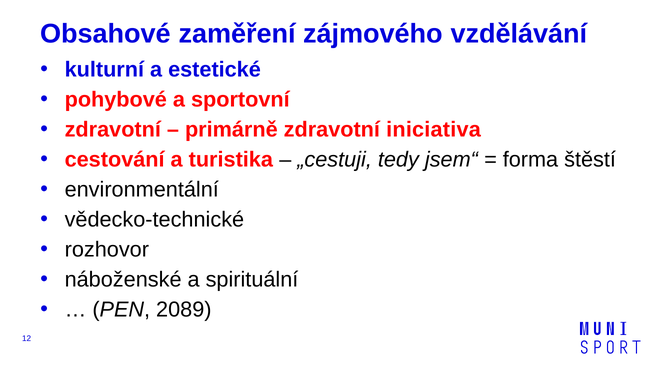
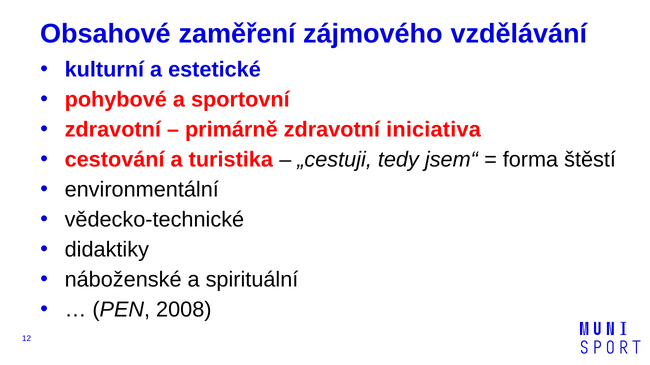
rozhovor: rozhovor -> didaktiky (107, 250)
2089: 2089 -> 2008 (184, 310)
